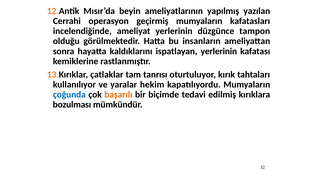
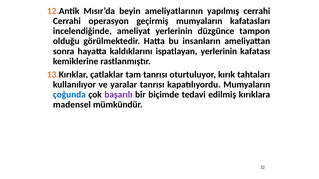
yapılmış yazılan: yazılan -> cerrahi (257, 11)
yaralar hekim: hekim -> tanrısı (152, 85)
başarılı colour: orange -> purple (118, 95)
bozulması: bozulması -> madensel (72, 105)
